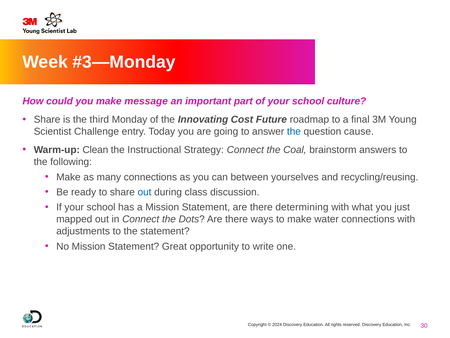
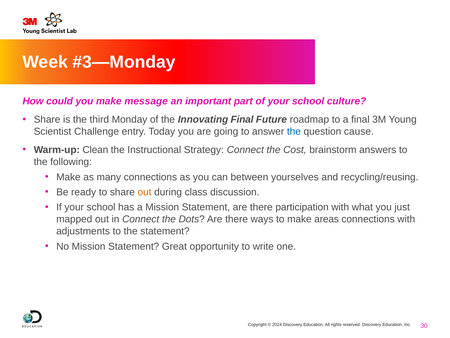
Innovating Cost: Cost -> Final (242, 119)
Coal: Coal -> Cost (295, 150)
out colour: blue -> orange (145, 192)
determining: determining -> participation (302, 207)
water: water -> areas (327, 219)
